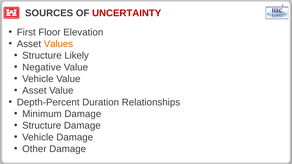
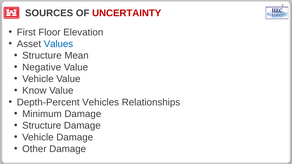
Values colour: orange -> blue (58, 44)
Likely: Likely -> Mean (77, 56)
Asset: Asset -> Know (34, 91)
Duration: Duration -> Vehicles (101, 102)
